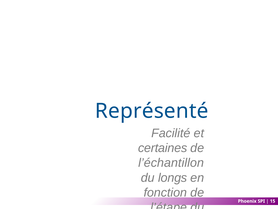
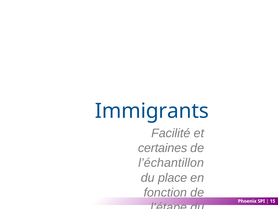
Représenté: Représenté -> Immigrants (152, 111)
longs: longs -> place (173, 177)
